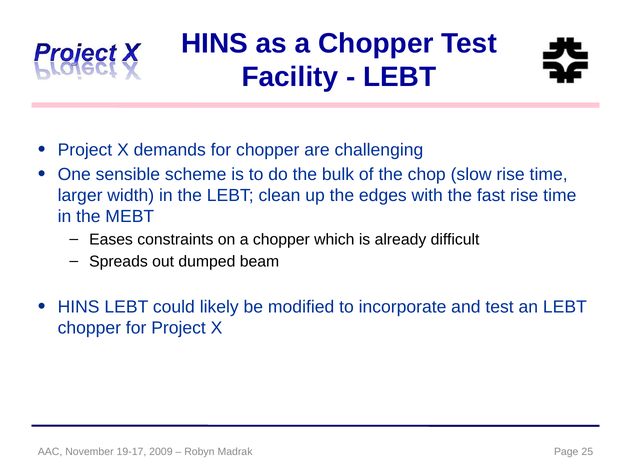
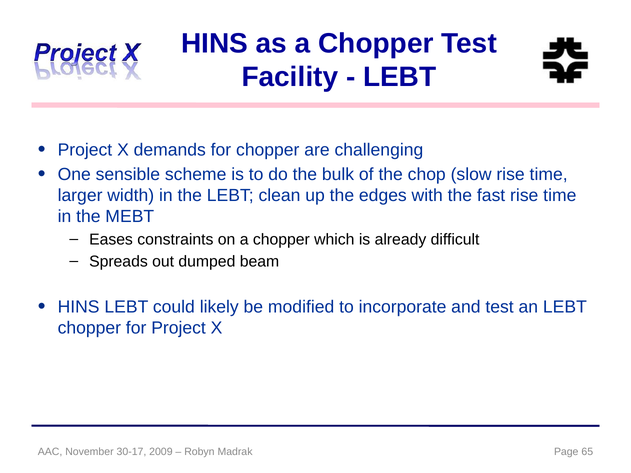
19-17: 19-17 -> 30-17 (131, 452)
25: 25 -> 65 (587, 452)
